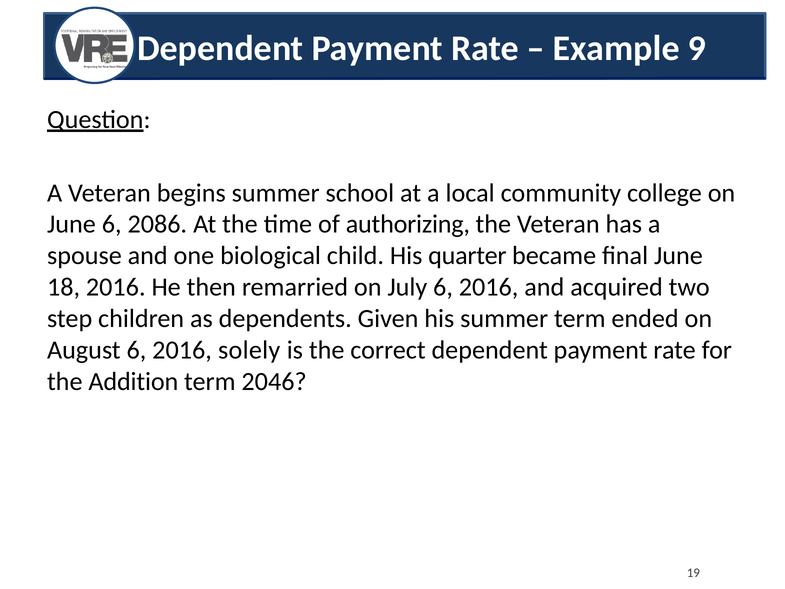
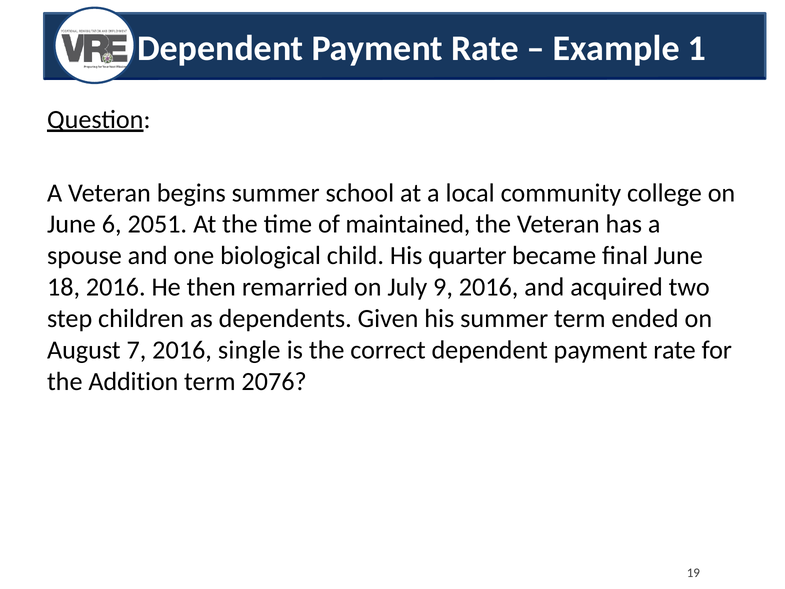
9: 9 -> 1 (697, 49)
2086: 2086 -> 2051 (157, 224)
authorizing: authorizing -> maintained (408, 224)
July 6: 6 -> 9 (443, 287)
August 6: 6 -> 7 (136, 350)
solely: solely -> single (249, 350)
2046: 2046 -> 2076 (274, 381)
